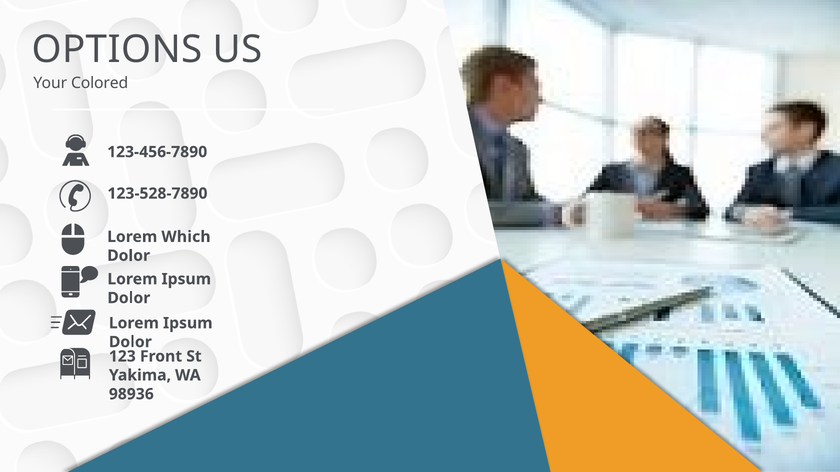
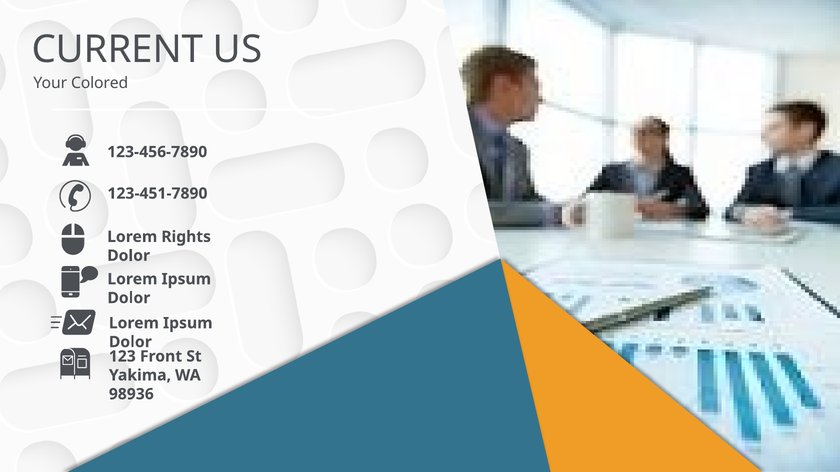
OPTIONS: OPTIONS -> CURRENT (117, 50)
123-528-7890: 123-528-7890 -> 123-451-7890 (157, 194)
Which: Which -> Rights (186, 237)
